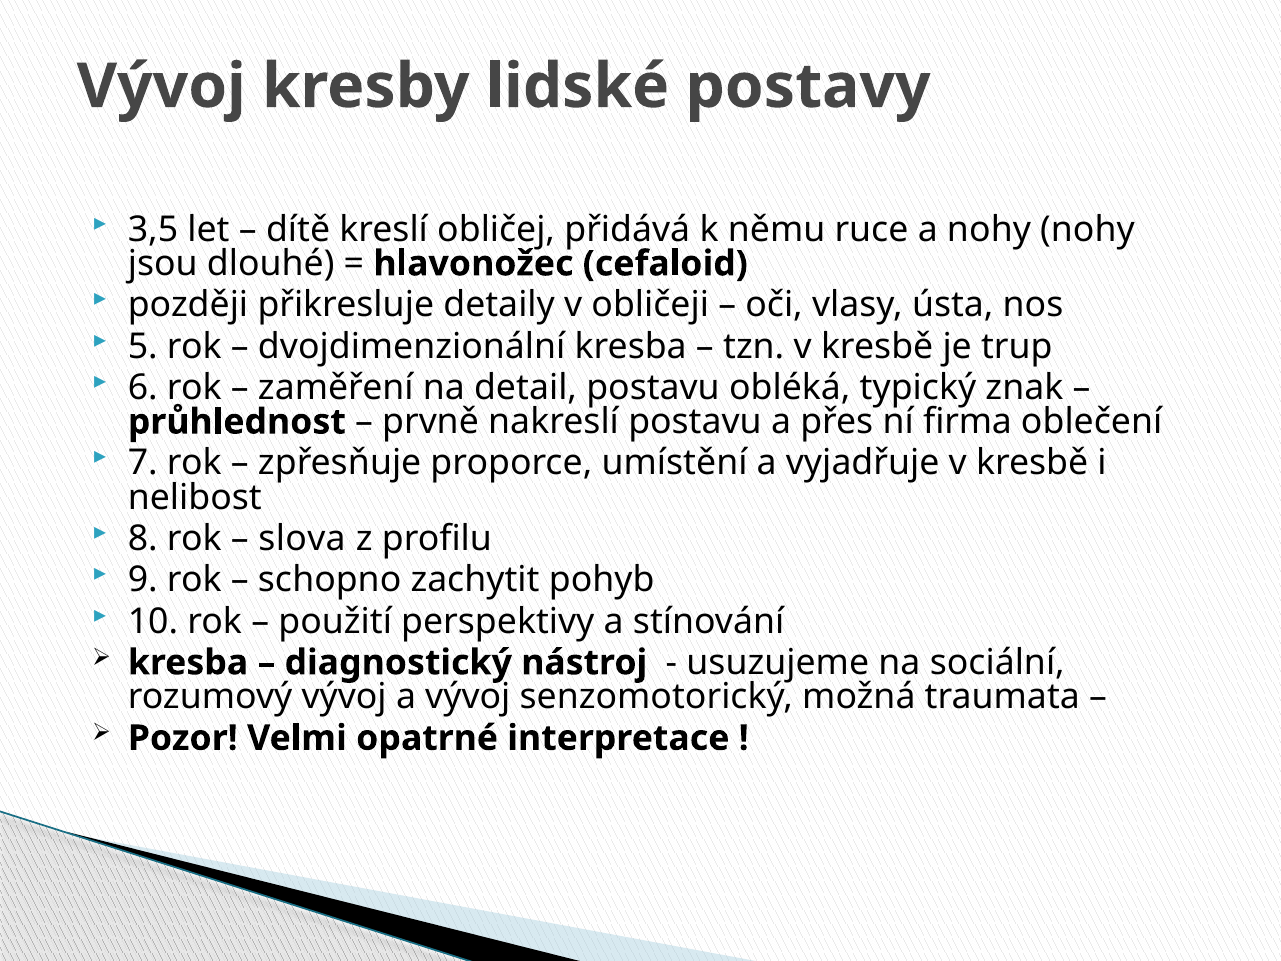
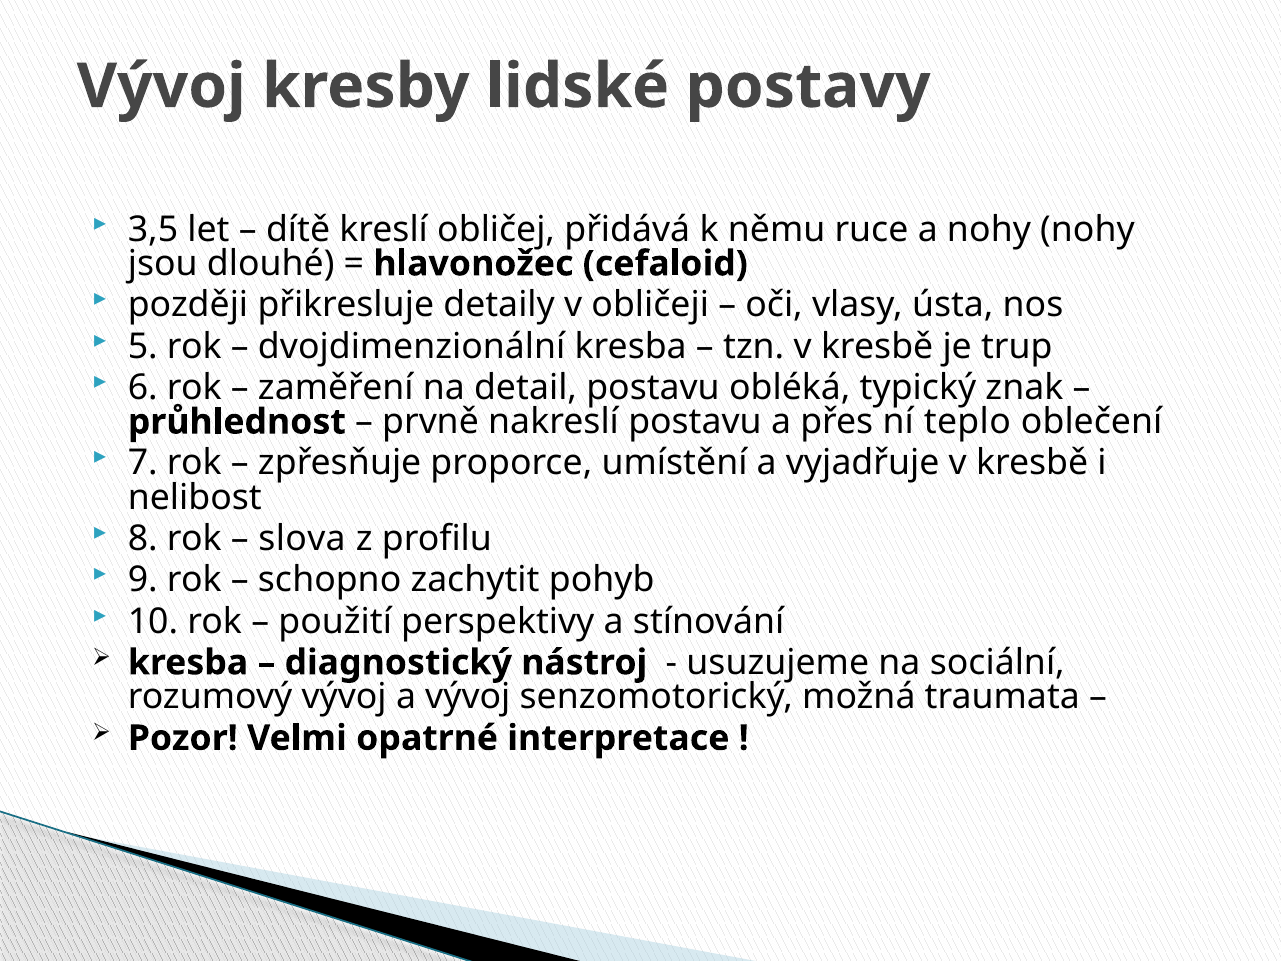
firma: firma -> teplo (967, 422)
